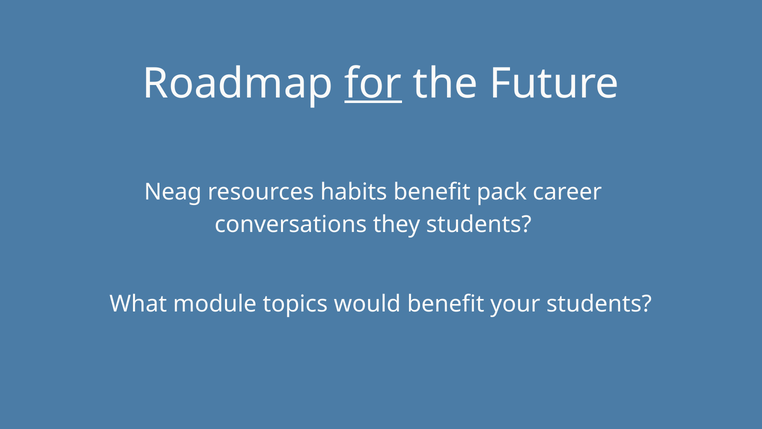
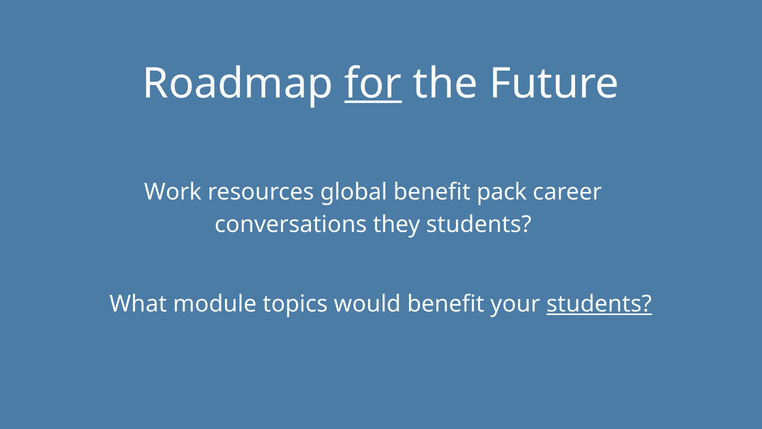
Neag: Neag -> Work (173, 192)
habits: habits -> global (354, 192)
students underline: none -> present (599, 304)
